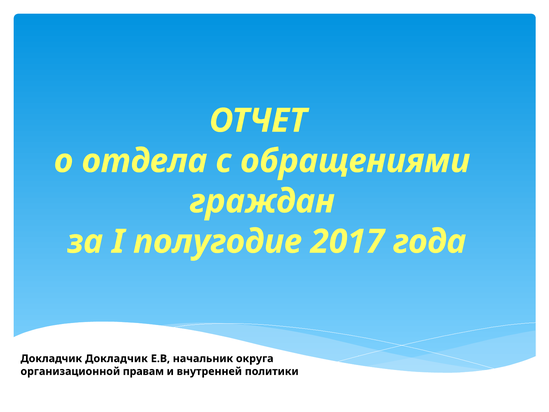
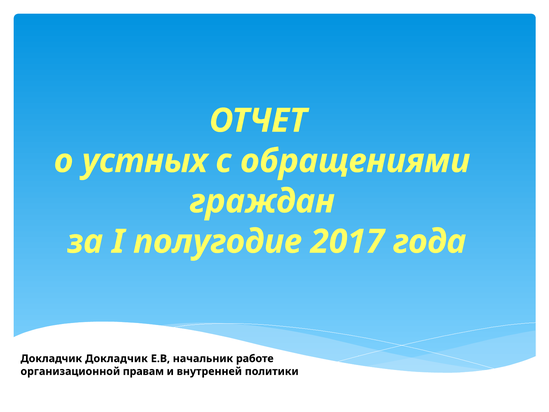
отдела: отдела -> устных (145, 161)
округа: округа -> работе (255, 358)
